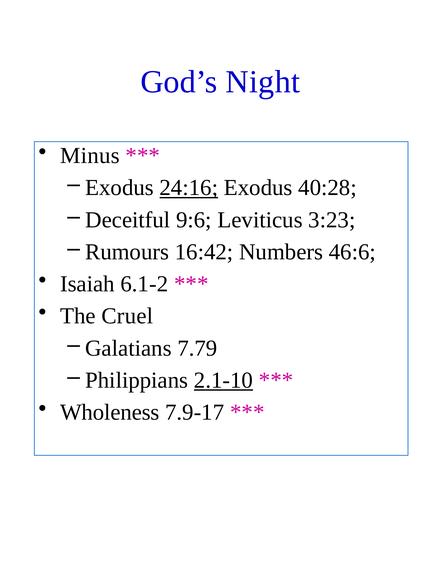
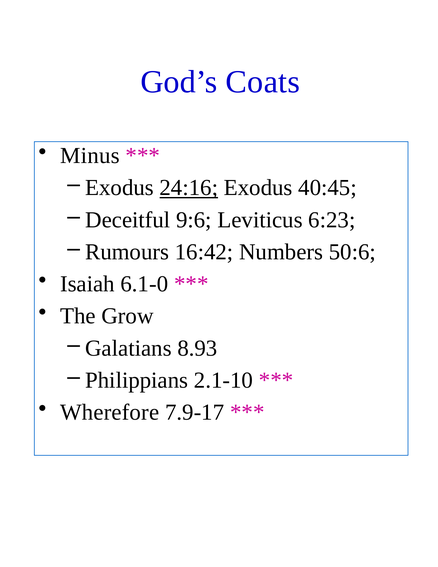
Night: Night -> Coats (263, 82)
40:28: 40:28 -> 40:45 (328, 188)
3:23: 3:23 -> 6:23 (332, 220)
46:6: 46:6 -> 50:6 (352, 252)
6.1-2: 6.1-2 -> 6.1-0 (144, 284)
Cruel: Cruel -> Grow (127, 316)
7.79: 7.79 -> 8.93 (197, 348)
2.1-10 underline: present -> none (224, 380)
Wholeness: Wholeness -> Wherefore (110, 412)
